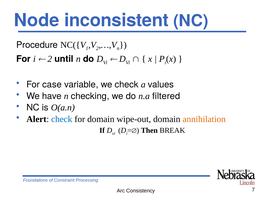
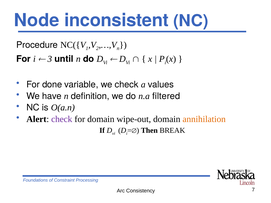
2: 2 -> 3 (50, 59)
case: case -> done (52, 85)
checking: checking -> definition (90, 96)
check colour: blue -> purple (62, 119)
